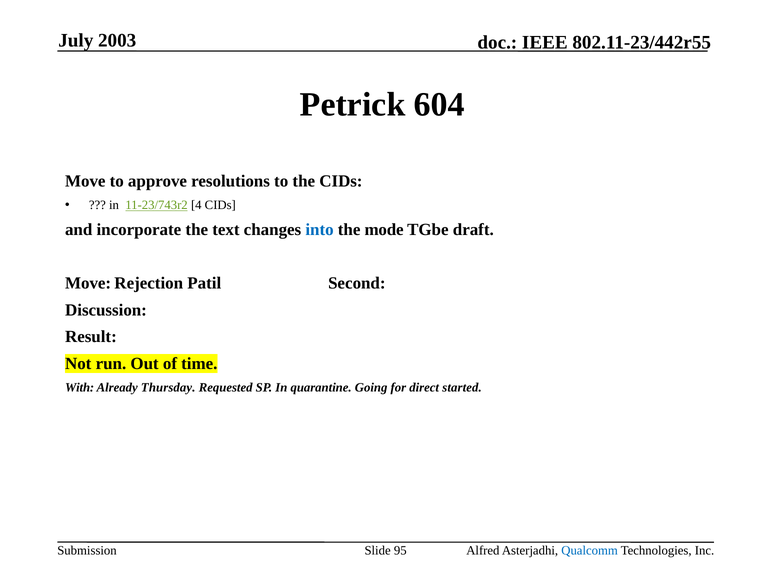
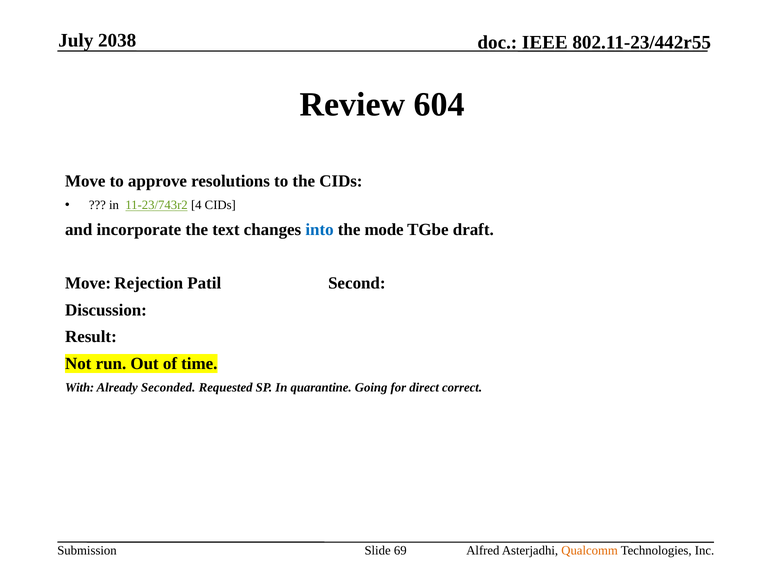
2003: 2003 -> 2038 (117, 41)
Petrick: Petrick -> Review (353, 104)
Thursday: Thursday -> Seconded (168, 387)
started: started -> correct (462, 387)
95: 95 -> 69 (400, 550)
Qualcomm colour: blue -> orange (590, 550)
